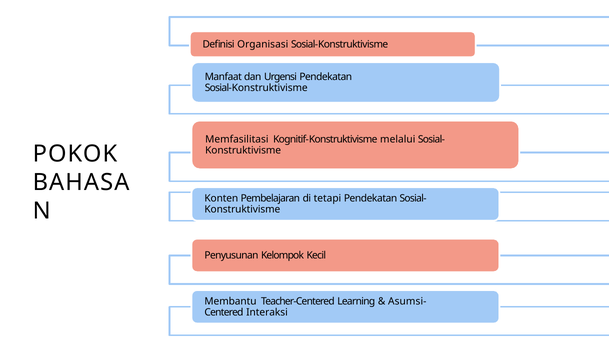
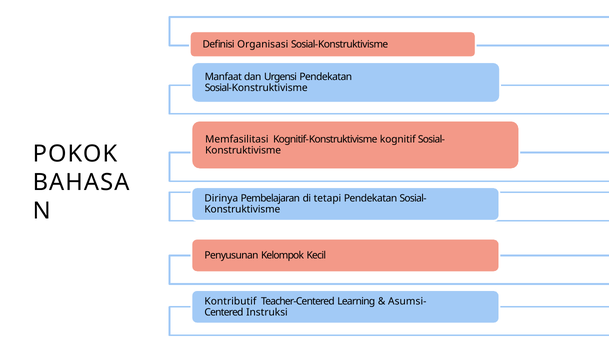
melalui: melalui -> kognitif (398, 139)
Konten: Konten -> Dirinya (221, 198)
Membantu: Membantu -> Kontributif (230, 301)
Interaksi: Interaksi -> Instruksi (267, 312)
